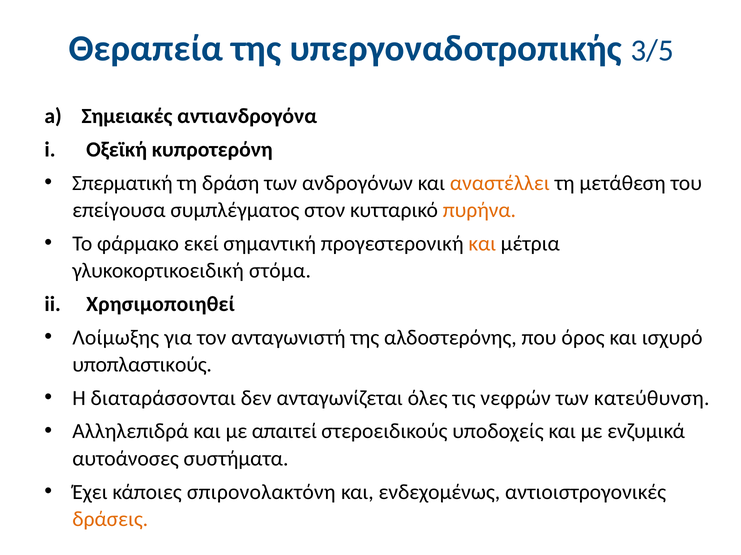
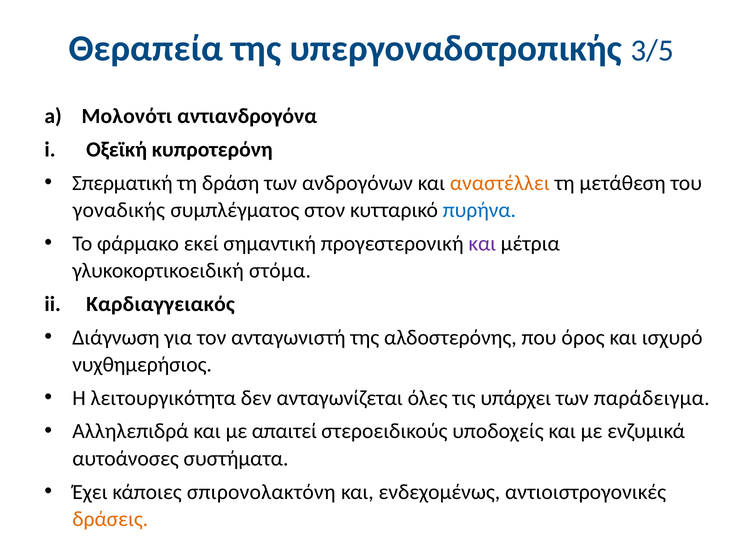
Σημειακές: Σημειακές -> Μολονότι (127, 116)
επείγουσα: επείγουσα -> γοναδικής (119, 210)
πυρήνα colour: orange -> blue (479, 210)
και colour: orange -> purple (482, 244)
Χρησιμοποιηθεί: Χρησιμοποιηθεί -> Καρδιαγγειακός (160, 304)
Λοίμωξης: Λοίμωξης -> Διάγνωση (116, 338)
υποπλαστικούς: υποπλαστικούς -> νυχθημερήσιος (142, 365)
διαταράσσονται: διαταράσσονται -> λειτουργικότητα (163, 399)
νεφρών: νεφρών -> υπάρχει (516, 399)
κατεύθυνση: κατεύθυνση -> παράδειγμα (652, 399)
